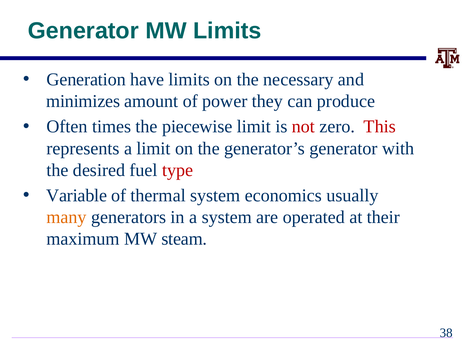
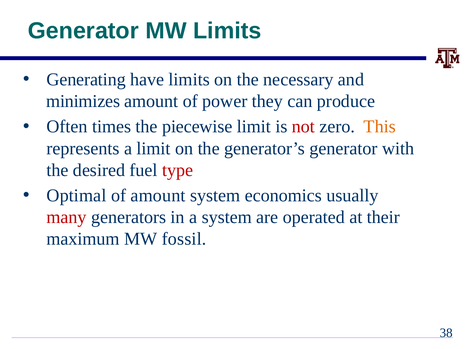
Generation: Generation -> Generating (86, 80)
This colour: red -> orange (380, 127)
Variable: Variable -> Optimal (76, 195)
of thermal: thermal -> amount (158, 195)
many colour: orange -> red (67, 217)
steam: steam -> fossil (184, 239)
